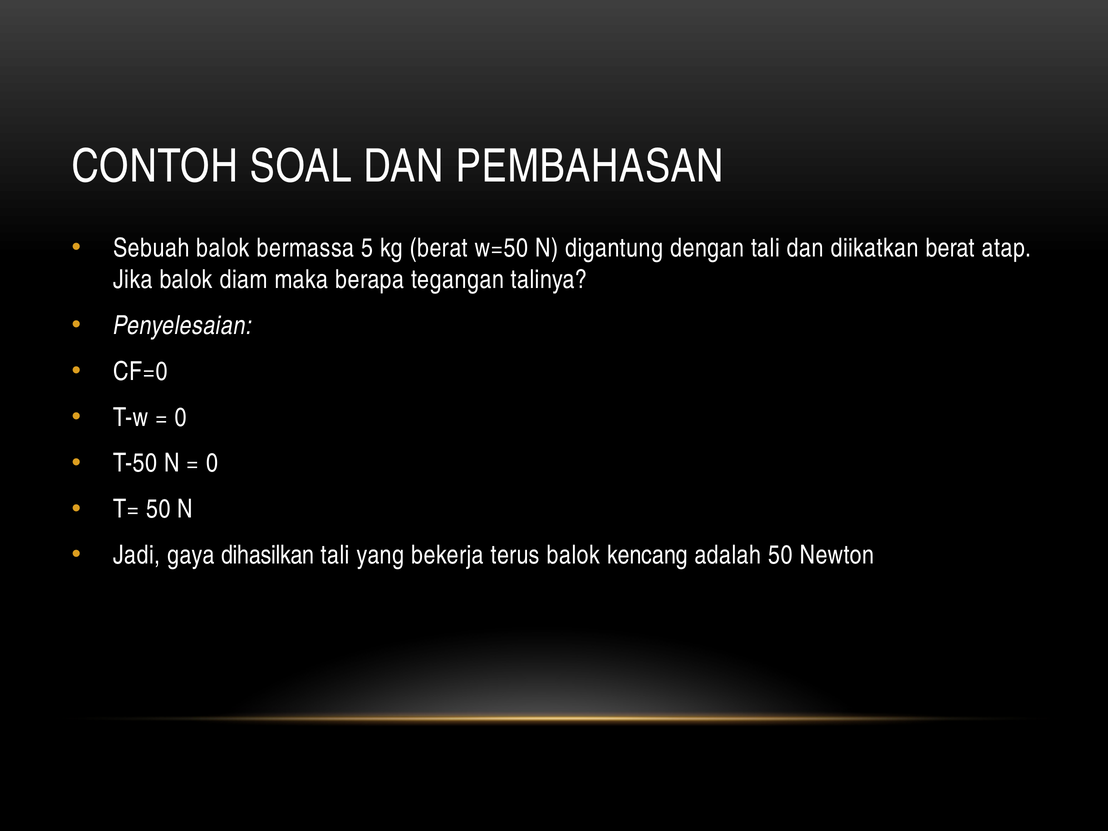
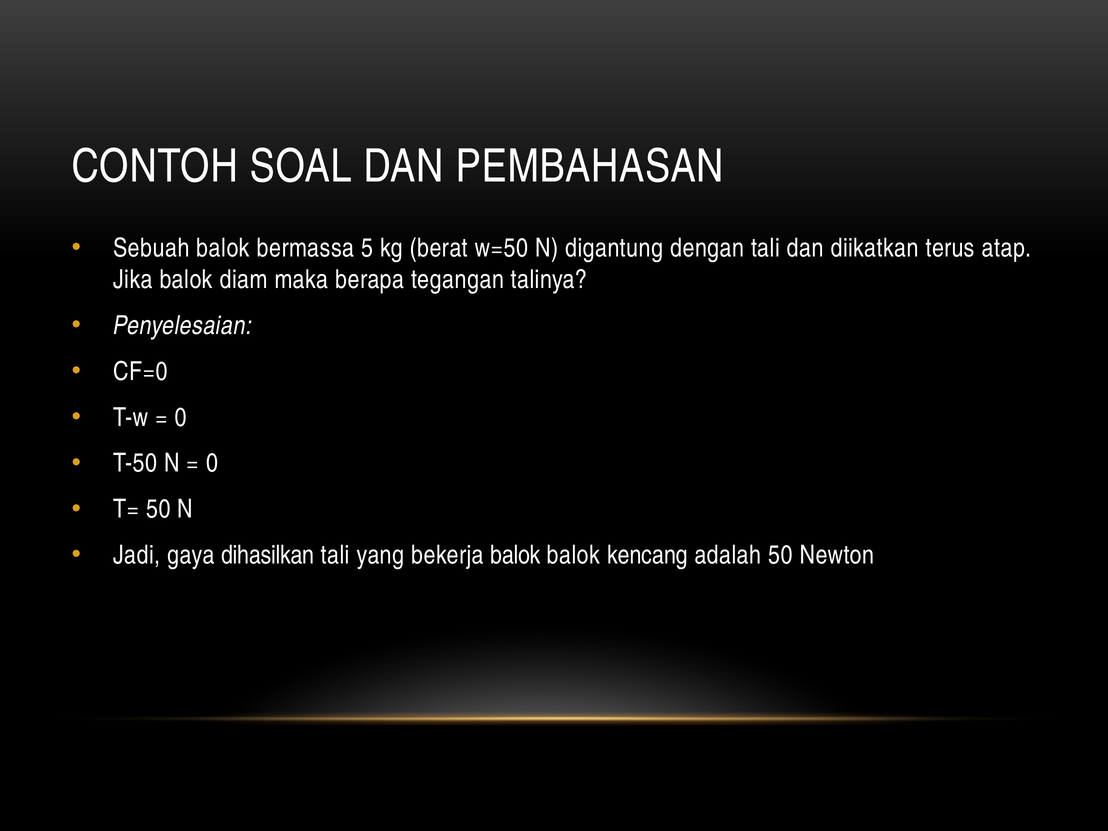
diikatkan berat: berat -> terus (950, 248)
bekerja terus: terus -> balok (516, 555)
